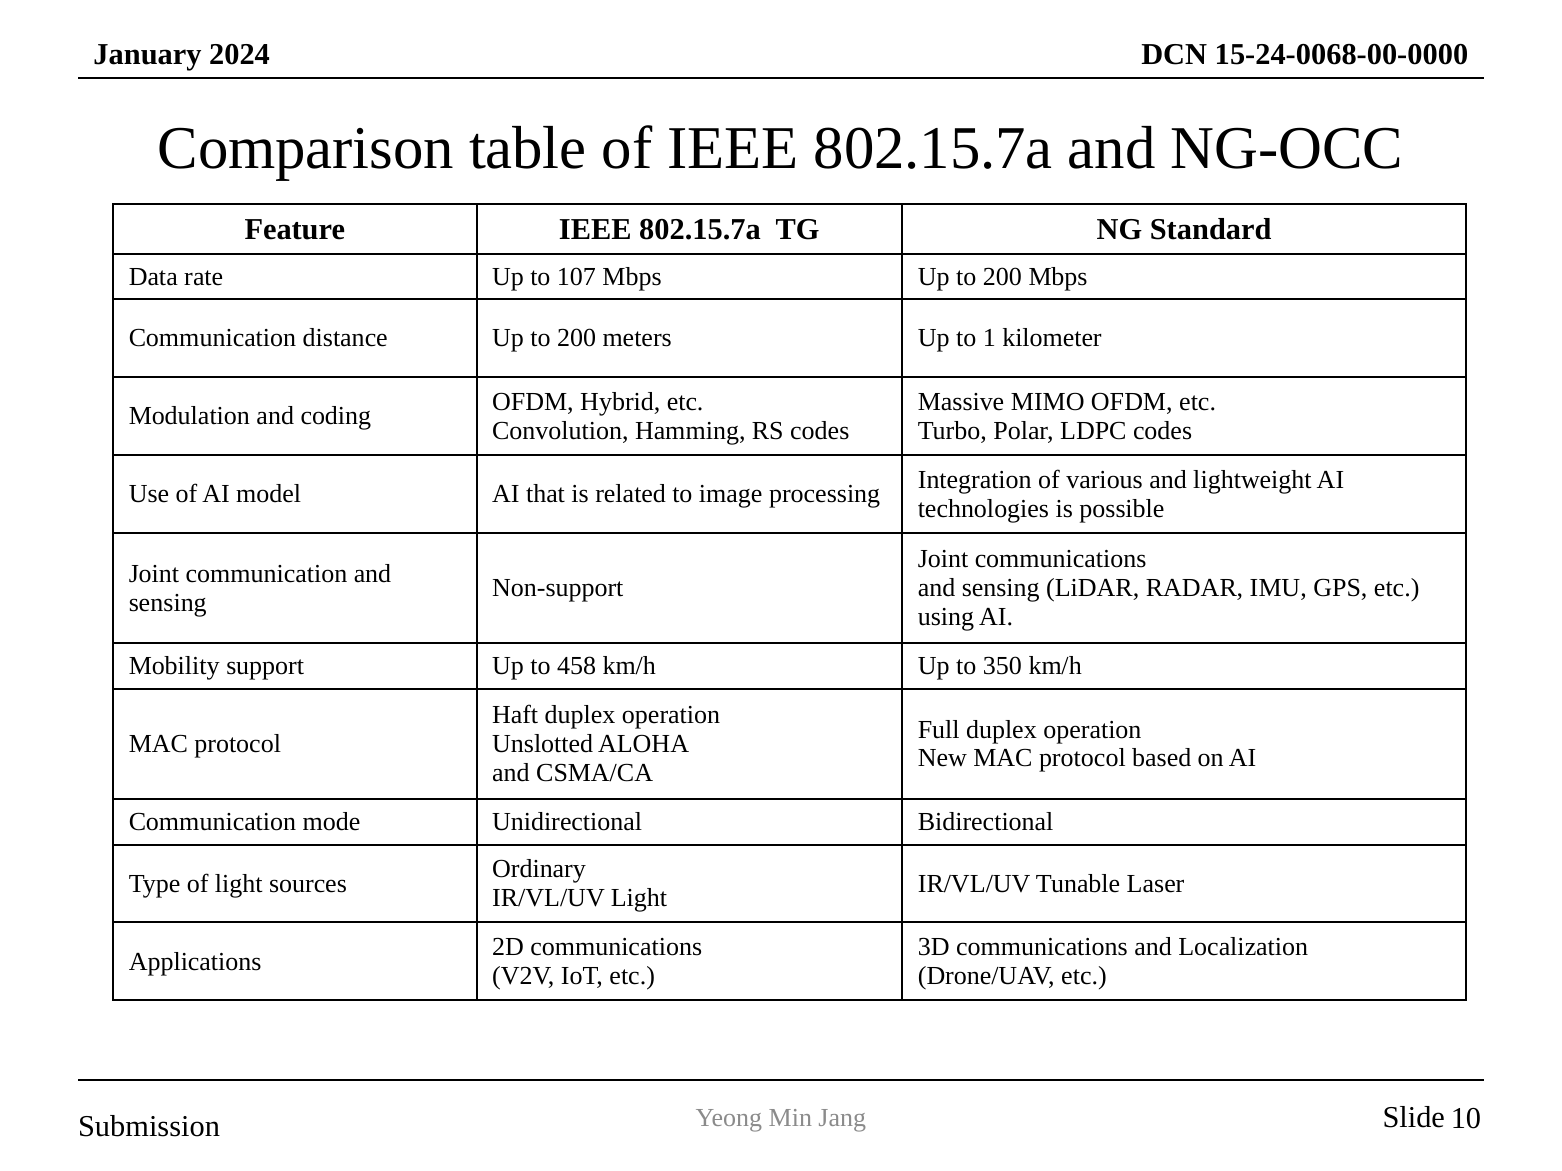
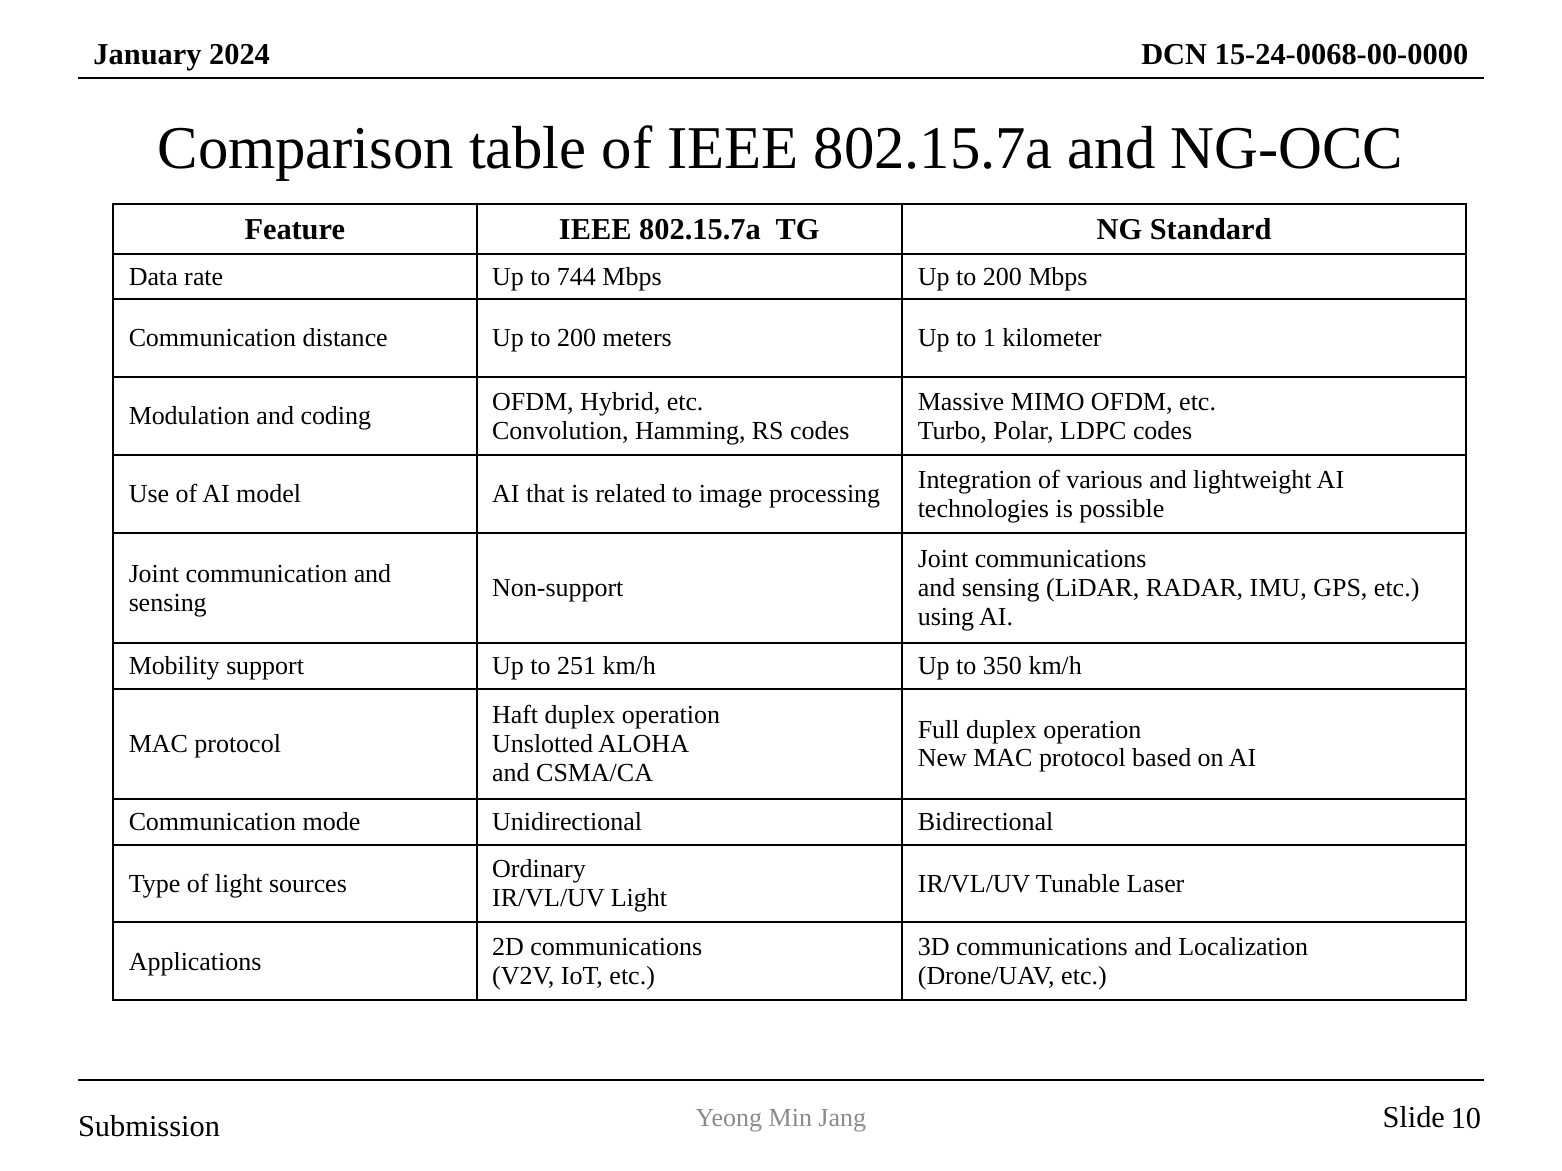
107: 107 -> 744 (576, 277)
458: 458 -> 251 (577, 666)
